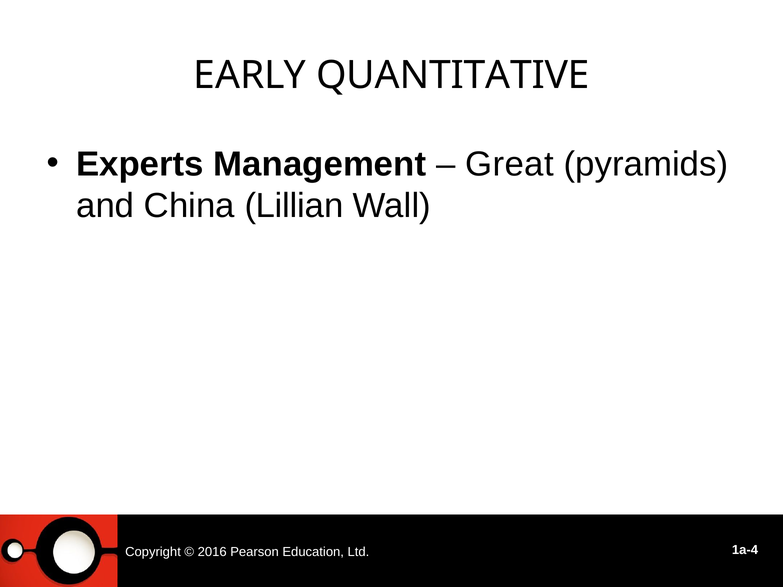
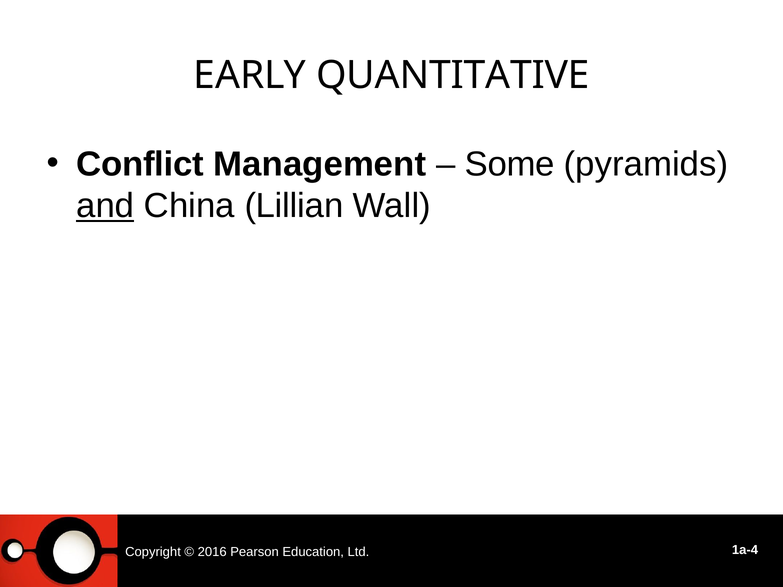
Experts: Experts -> Conflict (140, 164)
Great: Great -> Some (510, 164)
and underline: none -> present (105, 206)
